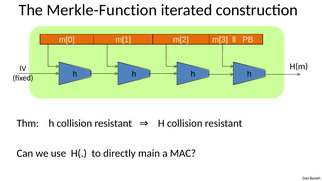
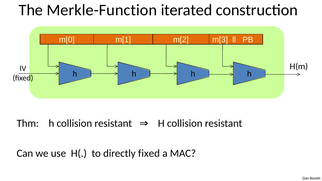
directly main: main -> fixed (149, 154)
